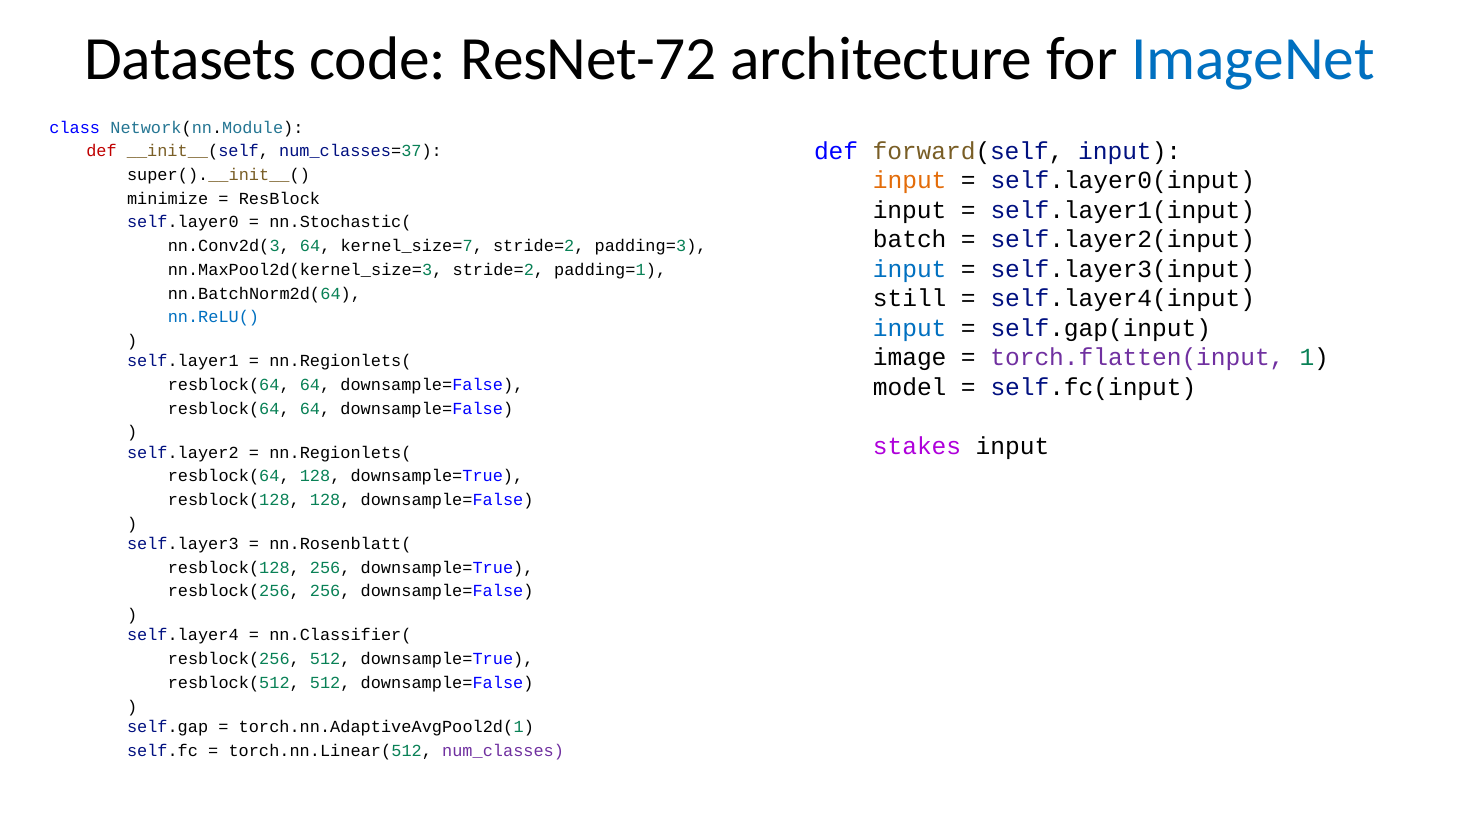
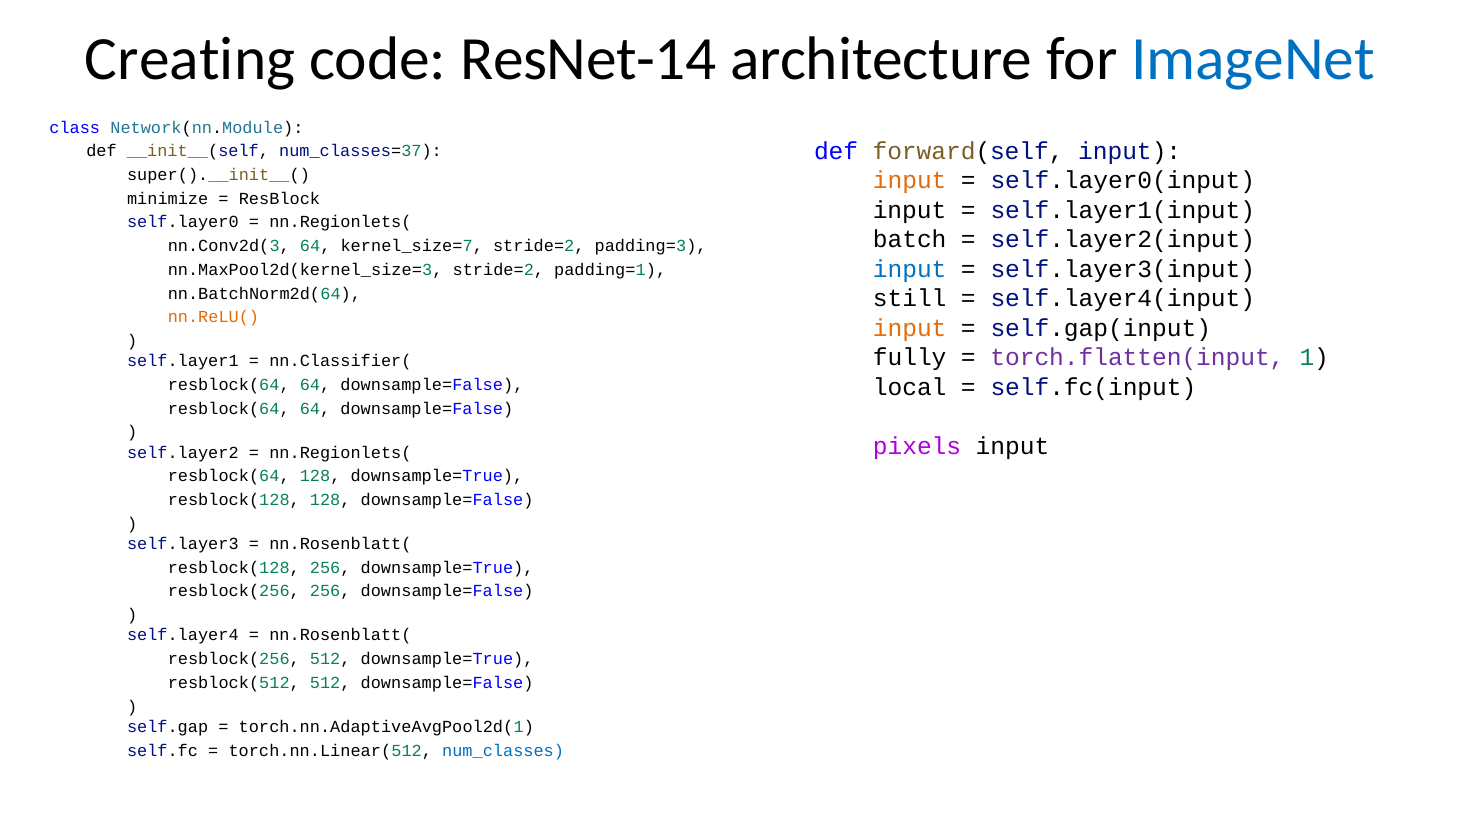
Datasets: Datasets -> Creating (190, 60)
ResNet-72: ResNet-72 -> ResNet-14 (588, 60)
def colour: red -> black (101, 151)
nn.Stochastic(: nn.Stochastic( -> nn.Regionlets( (340, 222)
nn.ReLU( colour: blue -> orange (213, 317)
input colour: blue -> orange (910, 328)
image: image -> fully (910, 357)
nn.Regionlets(: nn.Regionlets( -> nn.Classifier( (340, 361)
model: model -> local (910, 387)
stakes: stakes -> pixels (917, 446)
nn.Classifier(: nn.Classifier( -> nn.Rosenblatt( (340, 635)
num_classes colour: purple -> blue (503, 750)
